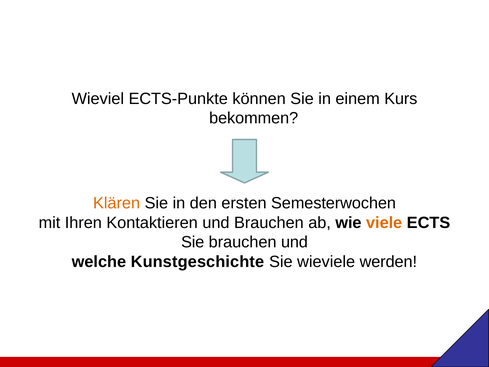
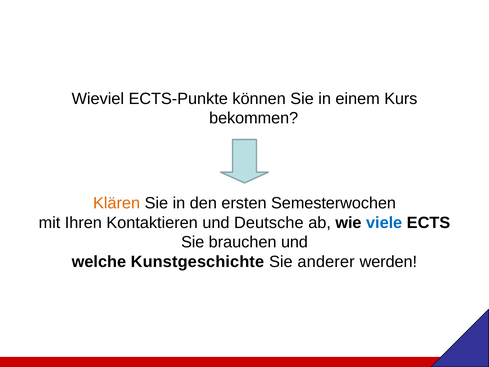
und Brauchen: Brauchen -> Deutsche (269, 222)
viele colour: orange -> blue (384, 222)
wieviele: wieviele -> anderer (326, 262)
